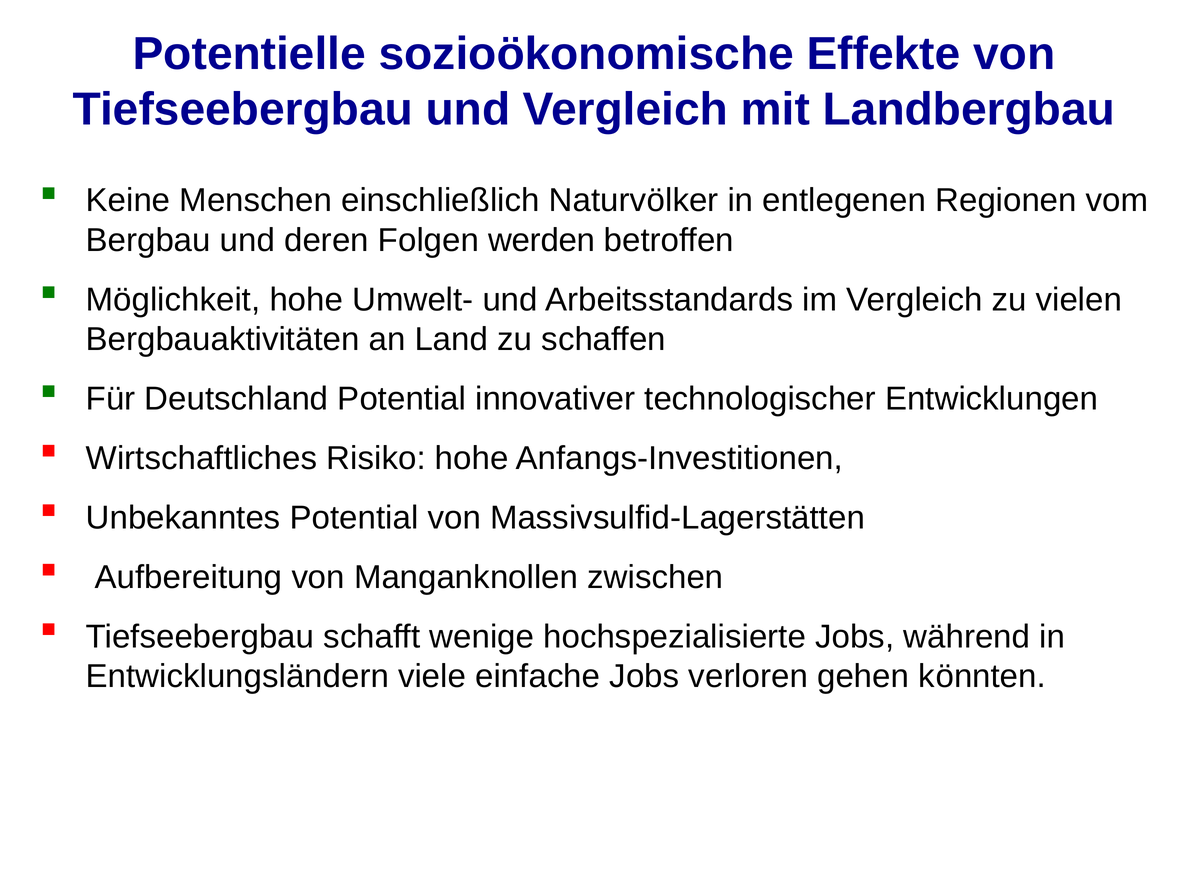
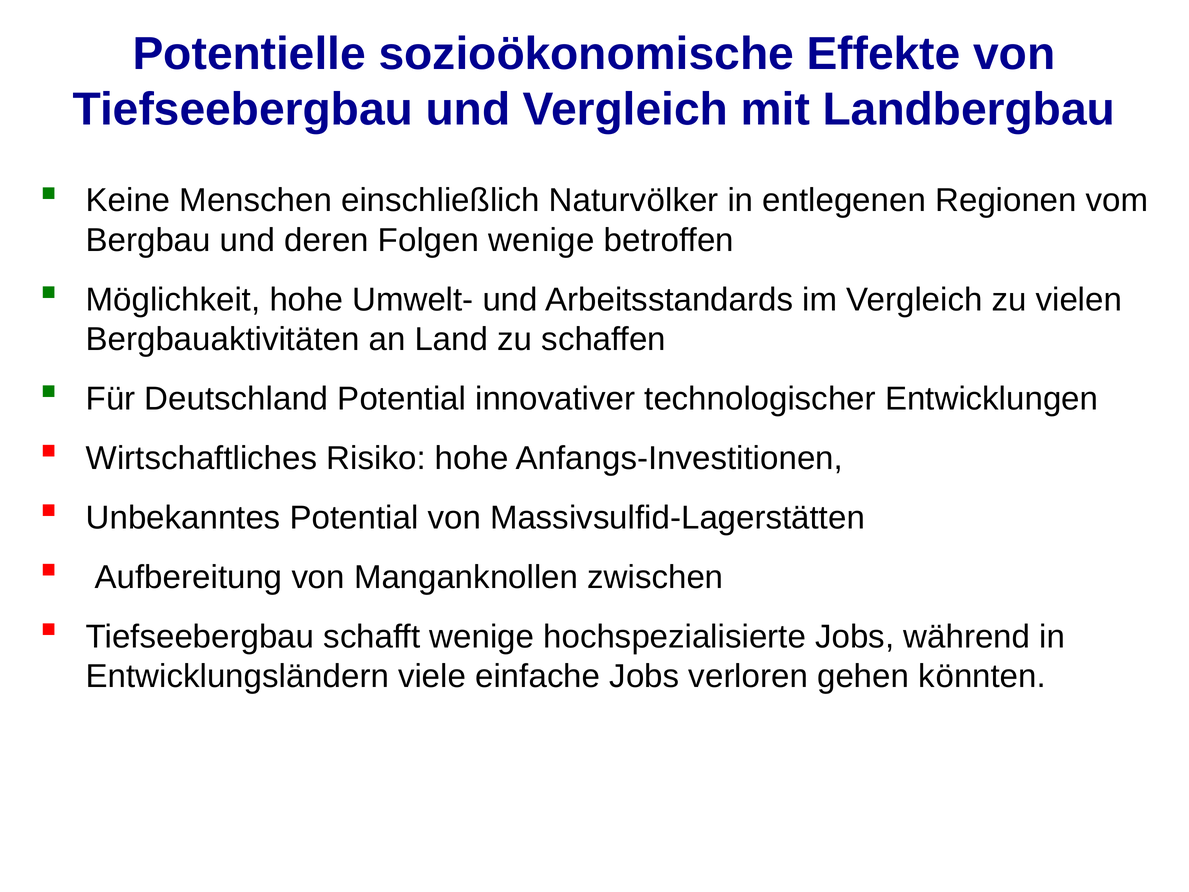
Folgen werden: werden -> wenige (541, 240)
